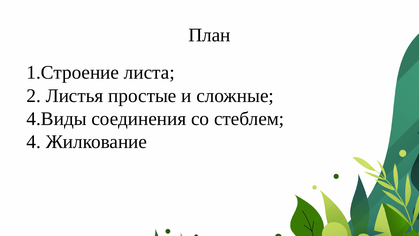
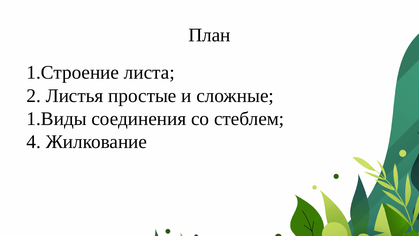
4.Виды: 4.Виды -> 1.Виды (57, 119)
